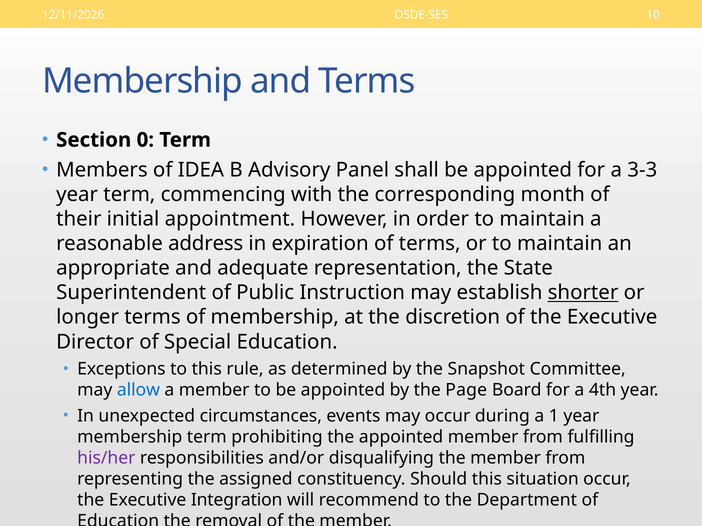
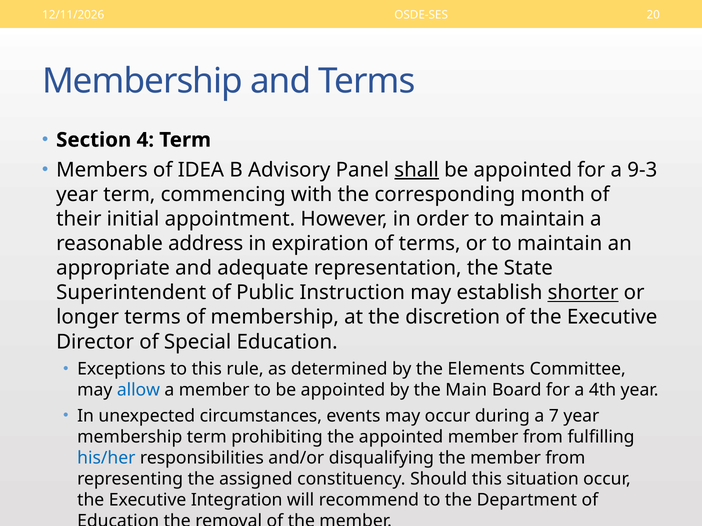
10: 10 -> 20 (653, 15)
0: 0 -> 4 (145, 140)
shall underline: none -> present (417, 170)
3-3: 3-3 -> 9-3 (642, 170)
Snapshot: Snapshot -> Elements (486, 369)
Page: Page -> Main (466, 390)
1: 1 -> 7 (554, 416)
his/her colour: purple -> blue (106, 458)
